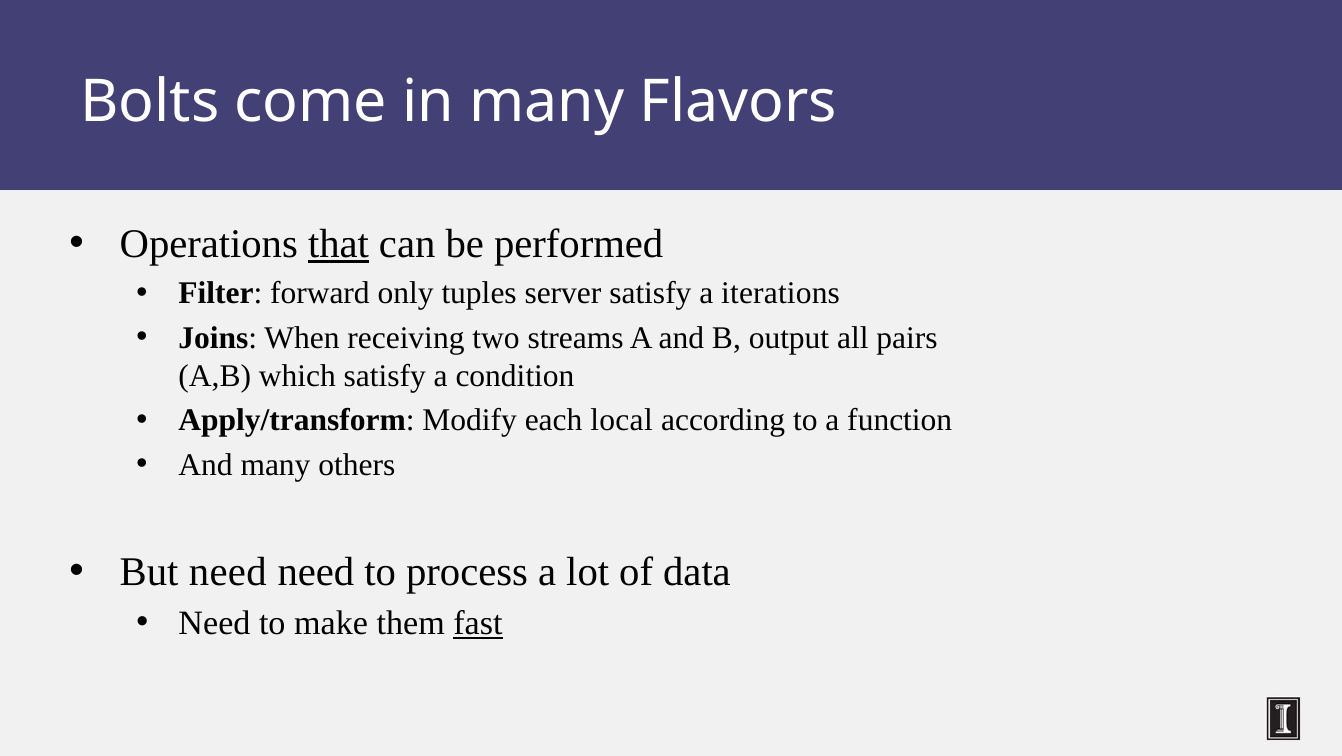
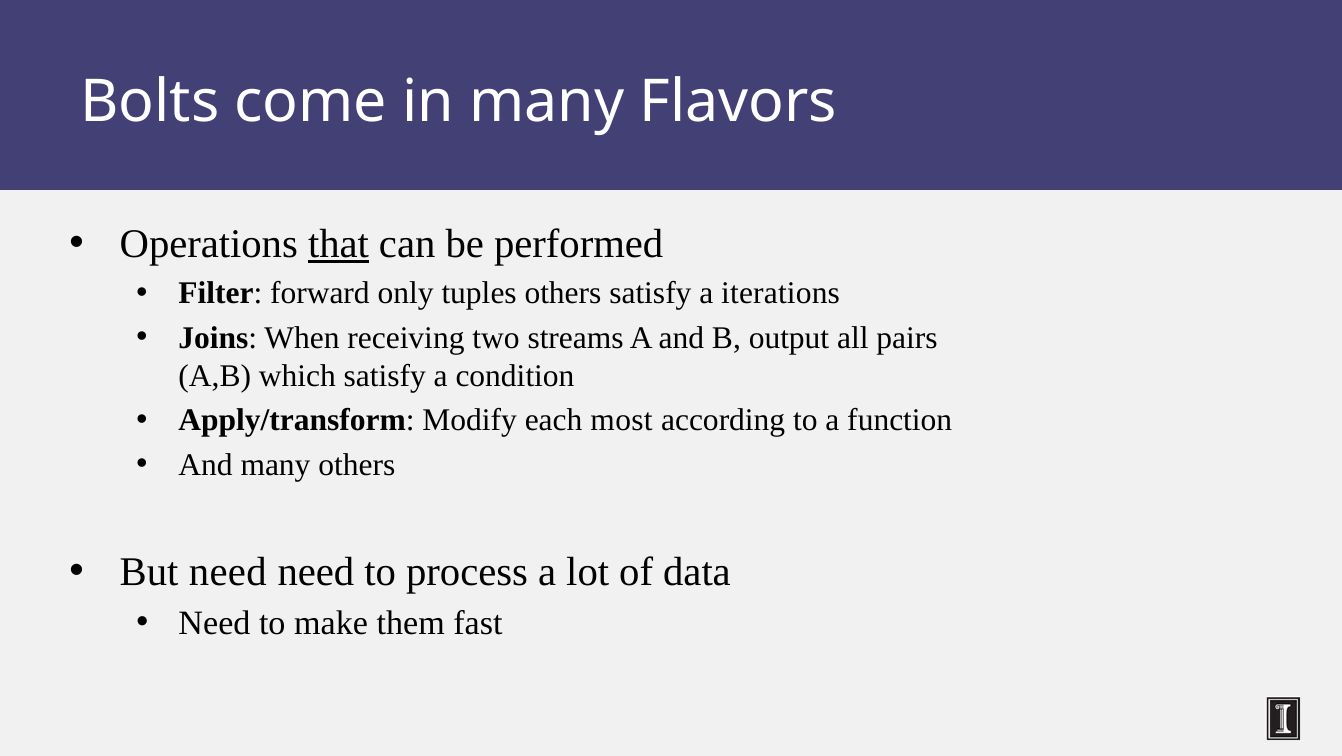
tuples server: server -> others (563, 293)
local: local -> most (622, 421)
fast underline: present -> none (478, 624)
